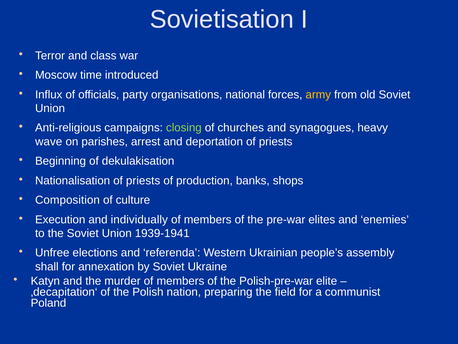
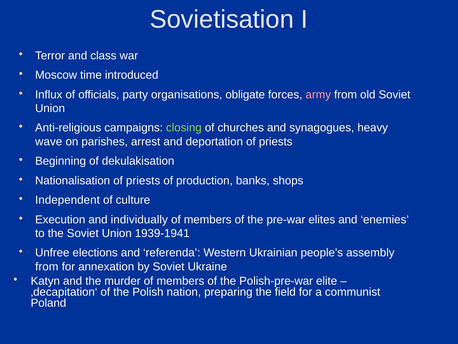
national: national -> obligate (245, 94)
army colour: yellow -> pink (318, 94)
Composition: Composition -> Independent (67, 200)
shall: shall -> from (47, 266)
